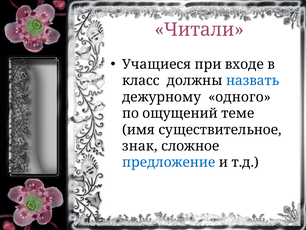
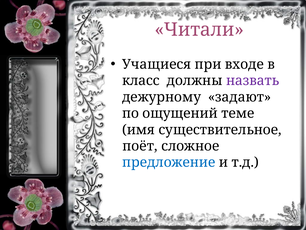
назвать colour: blue -> purple (253, 81)
одного: одного -> задают (240, 97)
знак: знак -> поёт (140, 146)
